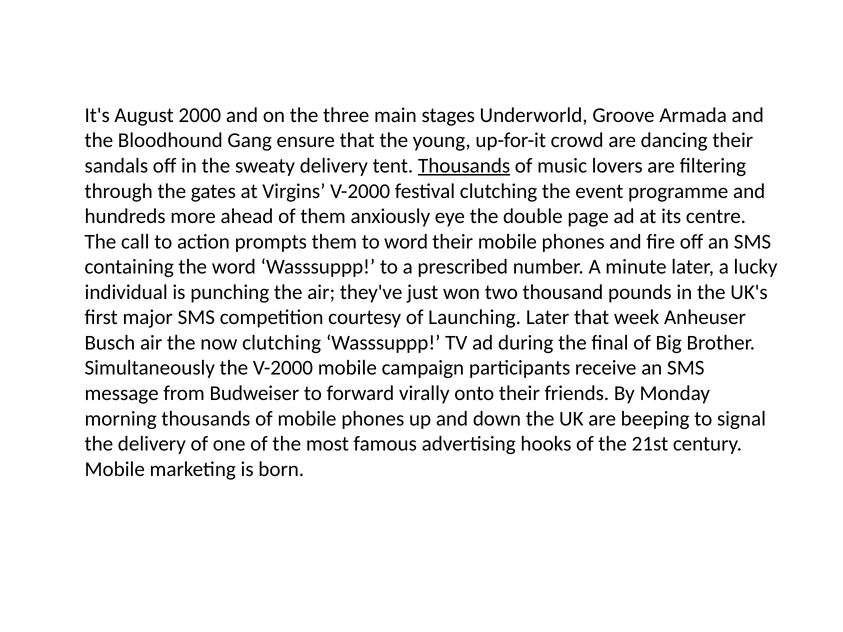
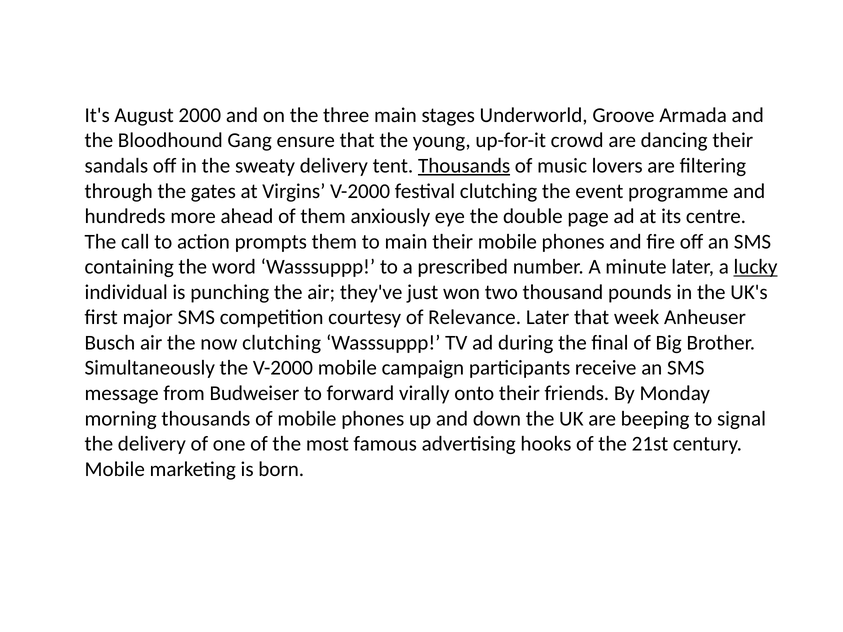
to word: word -> main (406, 242)
lucky underline: none -> present (756, 267)
Launching: Launching -> Relevance (475, 318)
